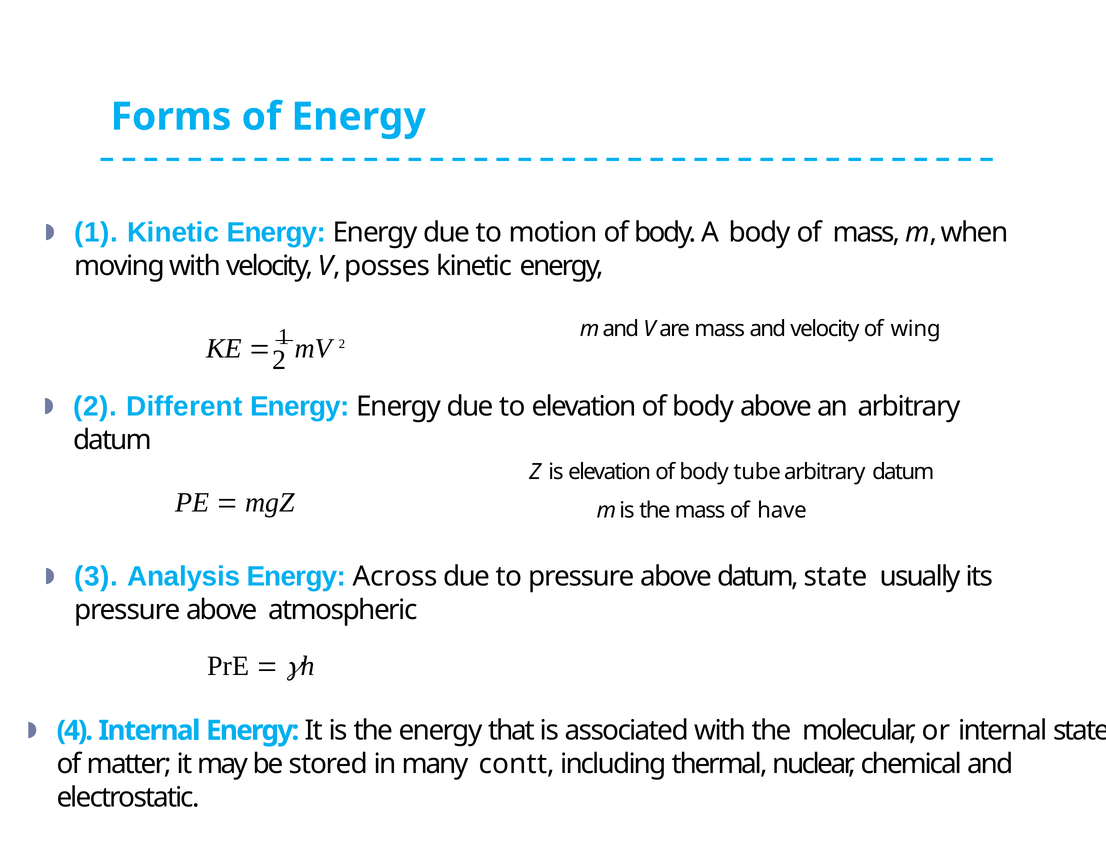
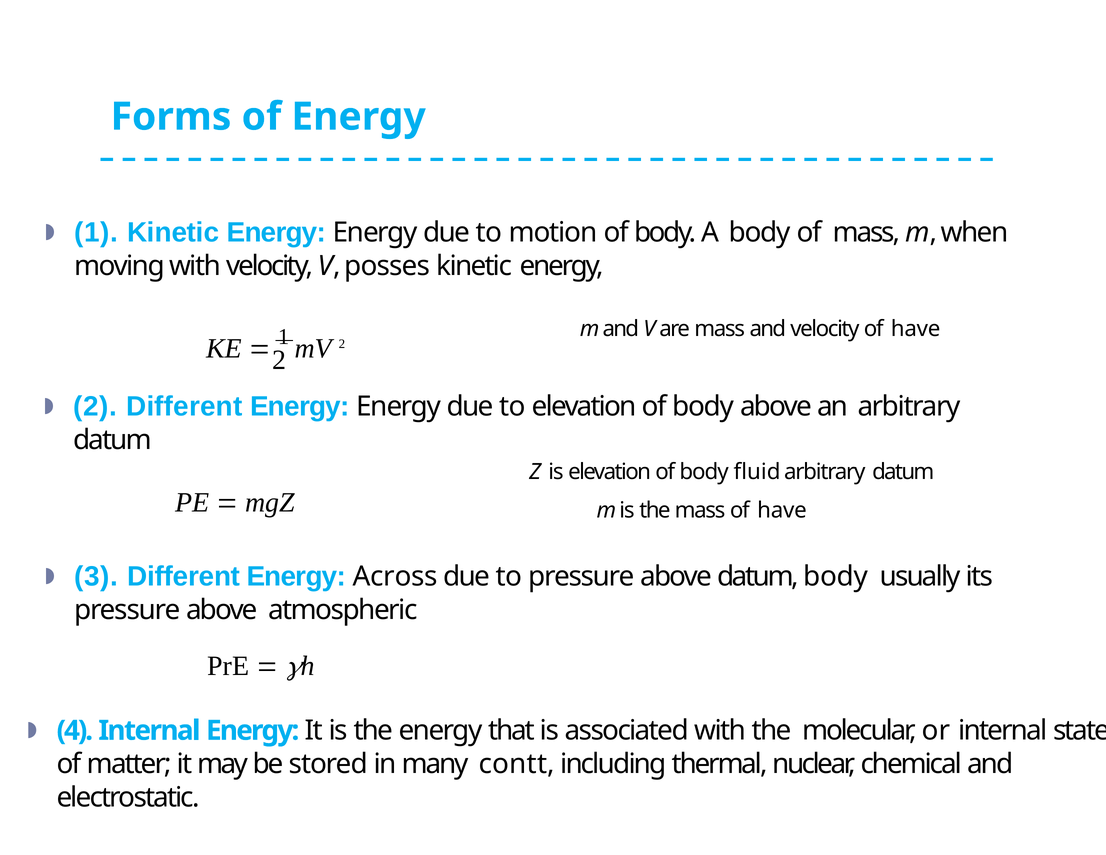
velocity of wing: wing -> have (916, 329)
tube: tube -> fluid (757, 471)
3 Analysis: Analysis -> Different (184, 576)
datum state: state -> body (836, 576)
